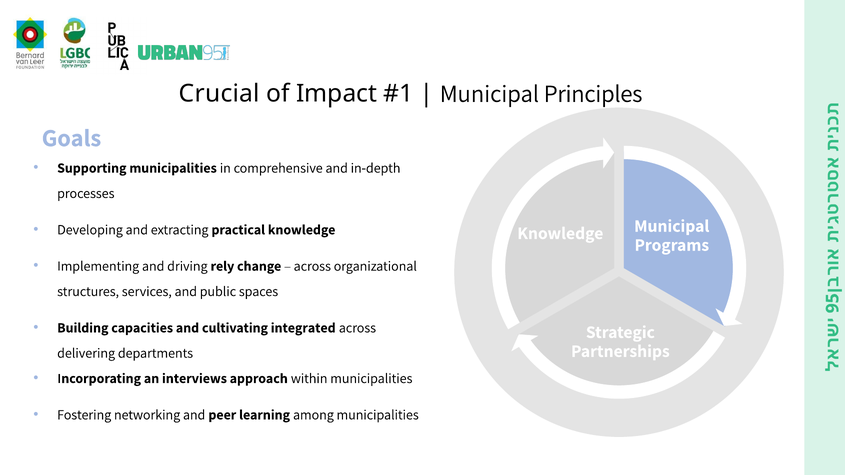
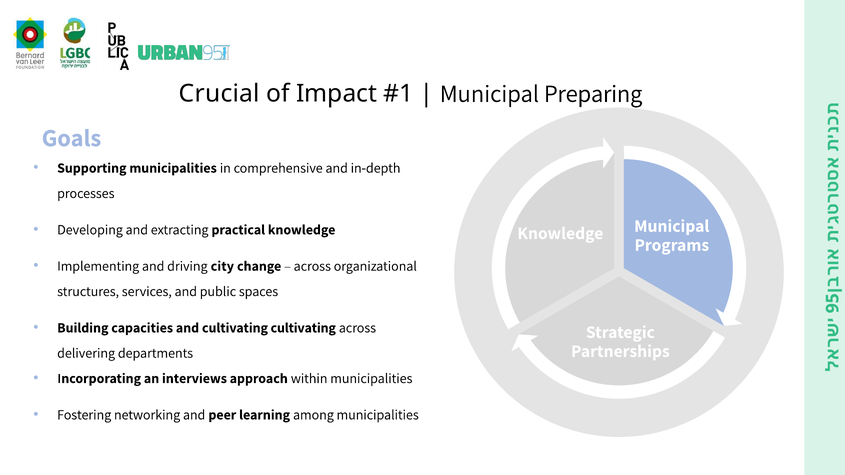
Principles: Principles -> Preparing (593, 94)
rely: rely -> city (222, 266)
cultivating integrated: integrated -> cultivating (303, 328)
